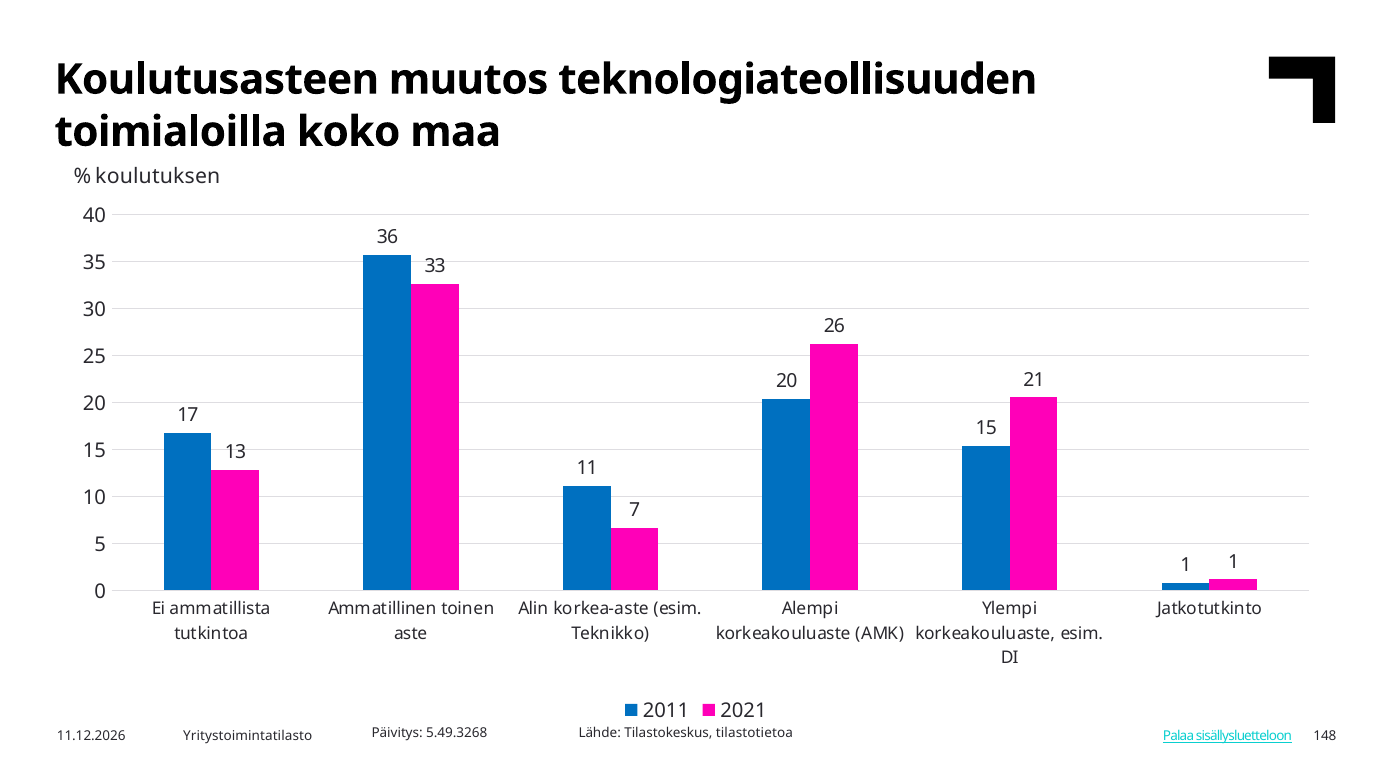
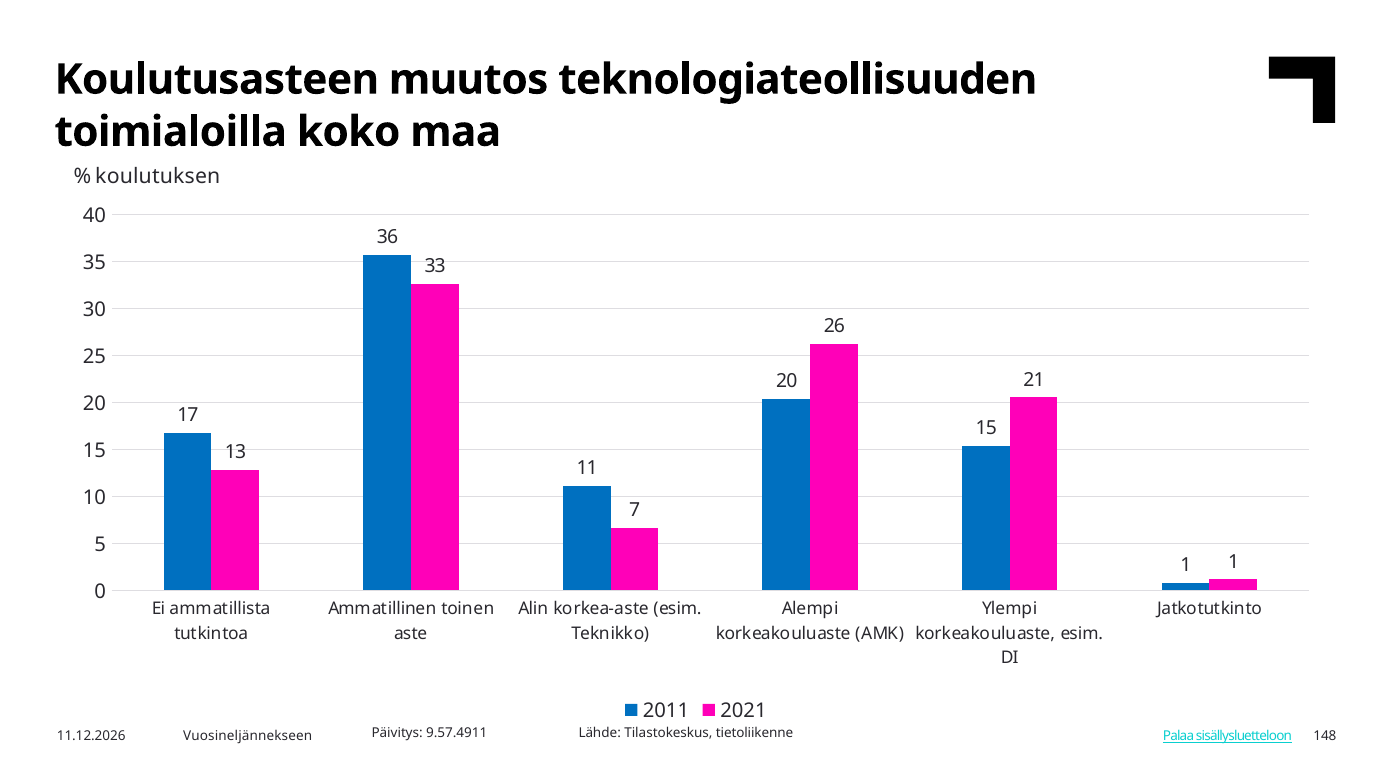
5.49.3268: 5.49.3268 -> 9.57.4911 (457, 733)
tilastotietoa: tilastotietoa -> tietoliikenne (755, 733)
Yritystoimintatilasto: Yritystoimintatilasto -> Vuosineljännekseen (248, 736)
